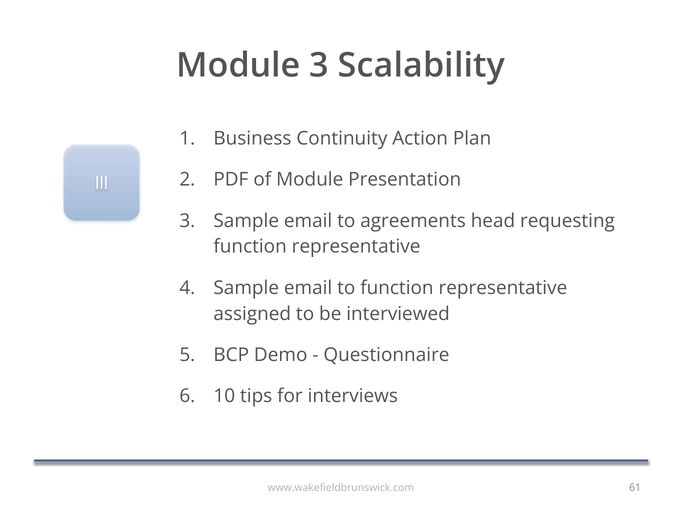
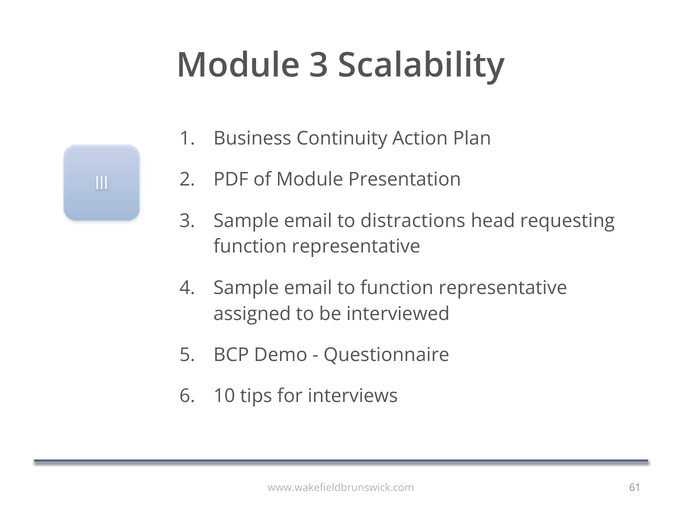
agreements: agreements -> distractions (413, 221)
